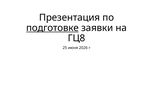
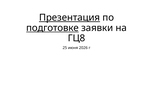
Презентация underline: none -> present (70, 18)
